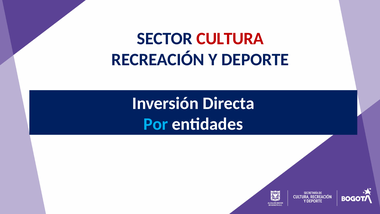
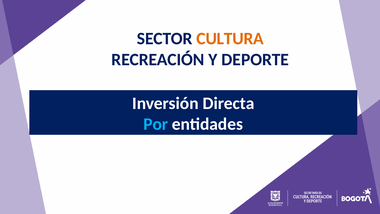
CULTURA colour: red -> orange (230, 39)
